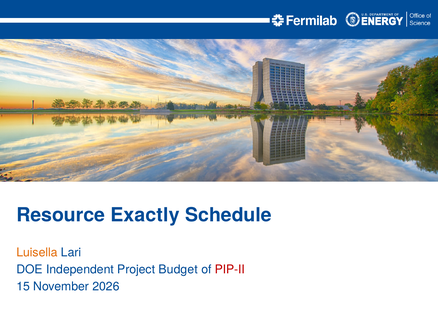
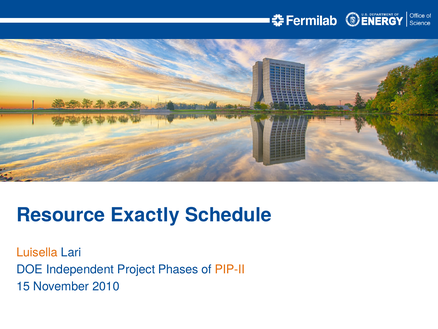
Budget: Budget -> Phases (178, 269)
PIP-II colour: red -> orange (230, 269)
2026: 2026 -> 2010 (106, 286)
